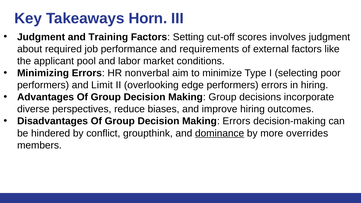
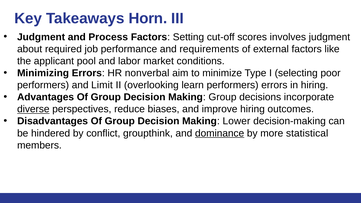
Training: Training -> Process (108, 37)
edge: edge -> learn (193, 85)
diverse underline: none -> present (33, 109)
Making Errors: Errors -> Lower (236, 121)
overrides: overrides -> statistical (307, 133)
